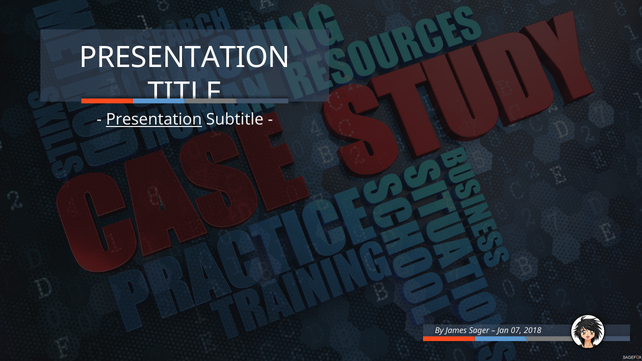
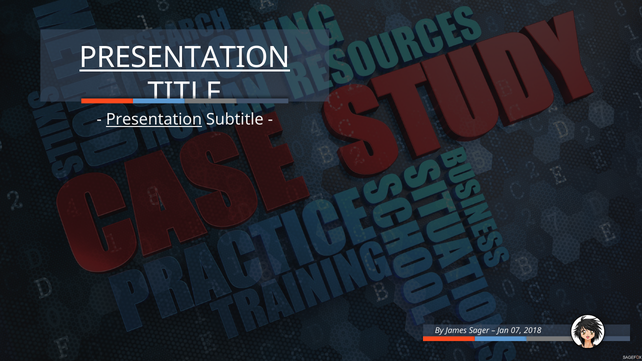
PRESENTATION underline: none -> present (185, 58)
